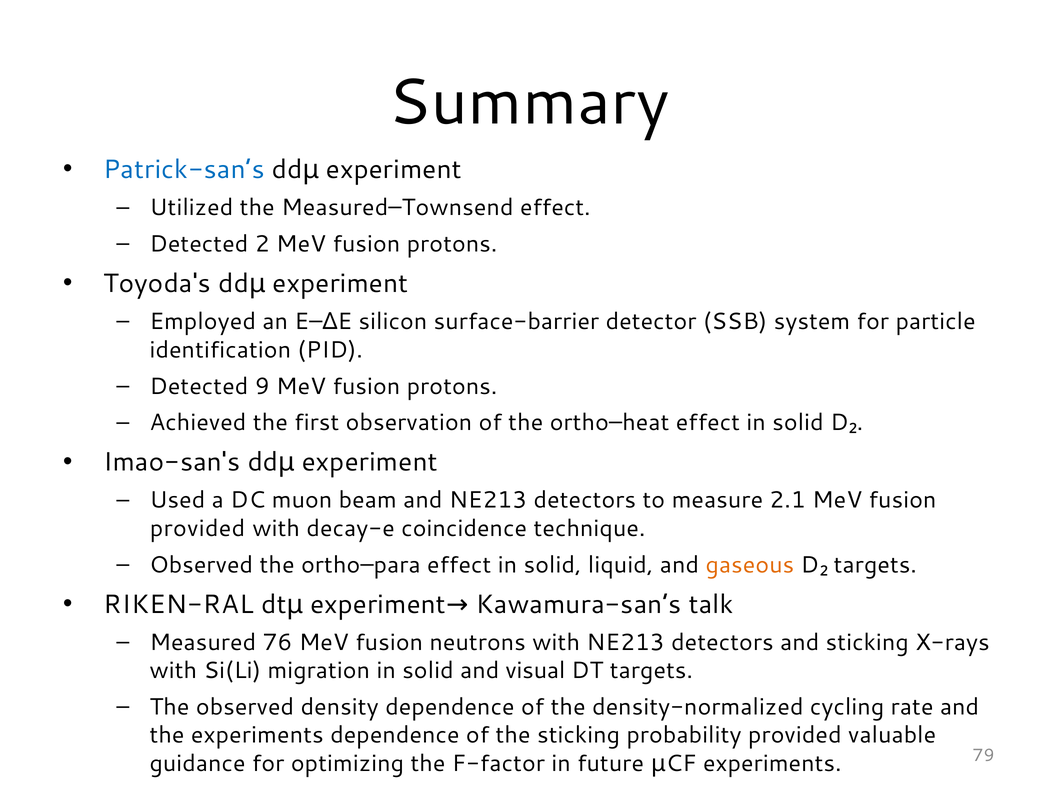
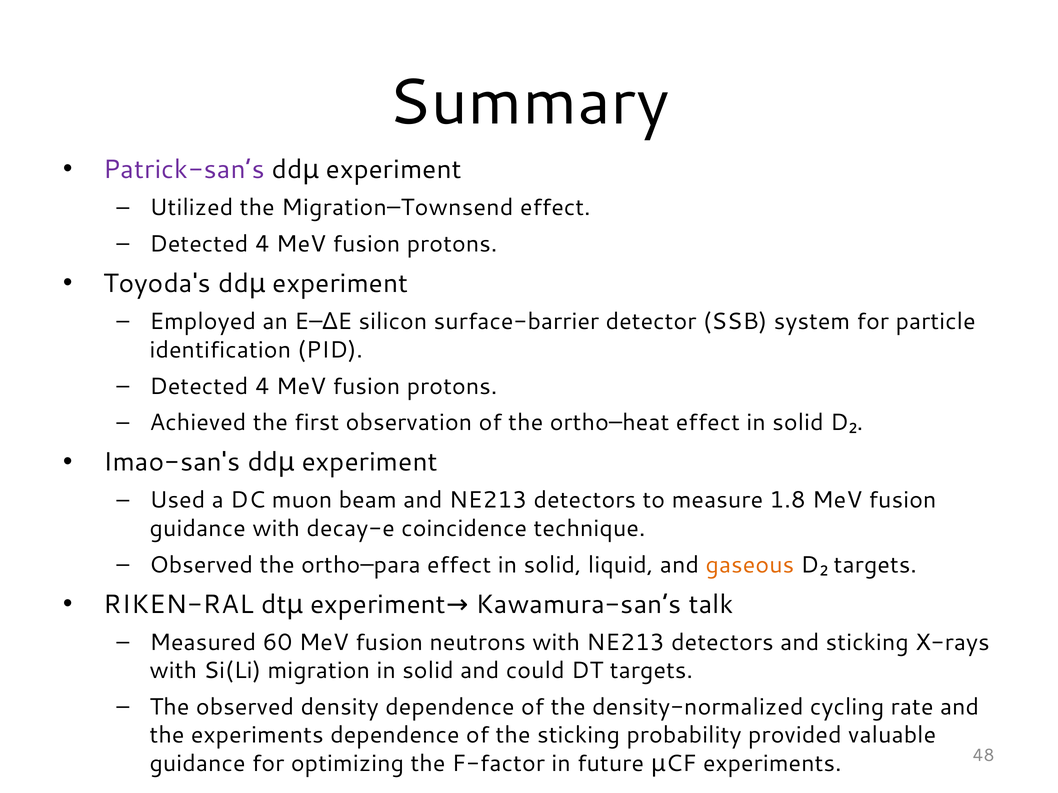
Patrick-san’s colour: blue -> purple (184, 170)
Measured–Townsend: Measured–Townsend -> Migration–Townsend (397, 208)
2: 2 -> 4 (262, 244)
9: 9 -> 4 (262, 386)
2.1: 2.1 -> 1.8 (788, 501)
provided: provided -> guidance (198, 529)
76: 76 -> 60 (277, 643)
visual: visual -> could (535, 671)
79: 79 -> 48 (983, 756)
